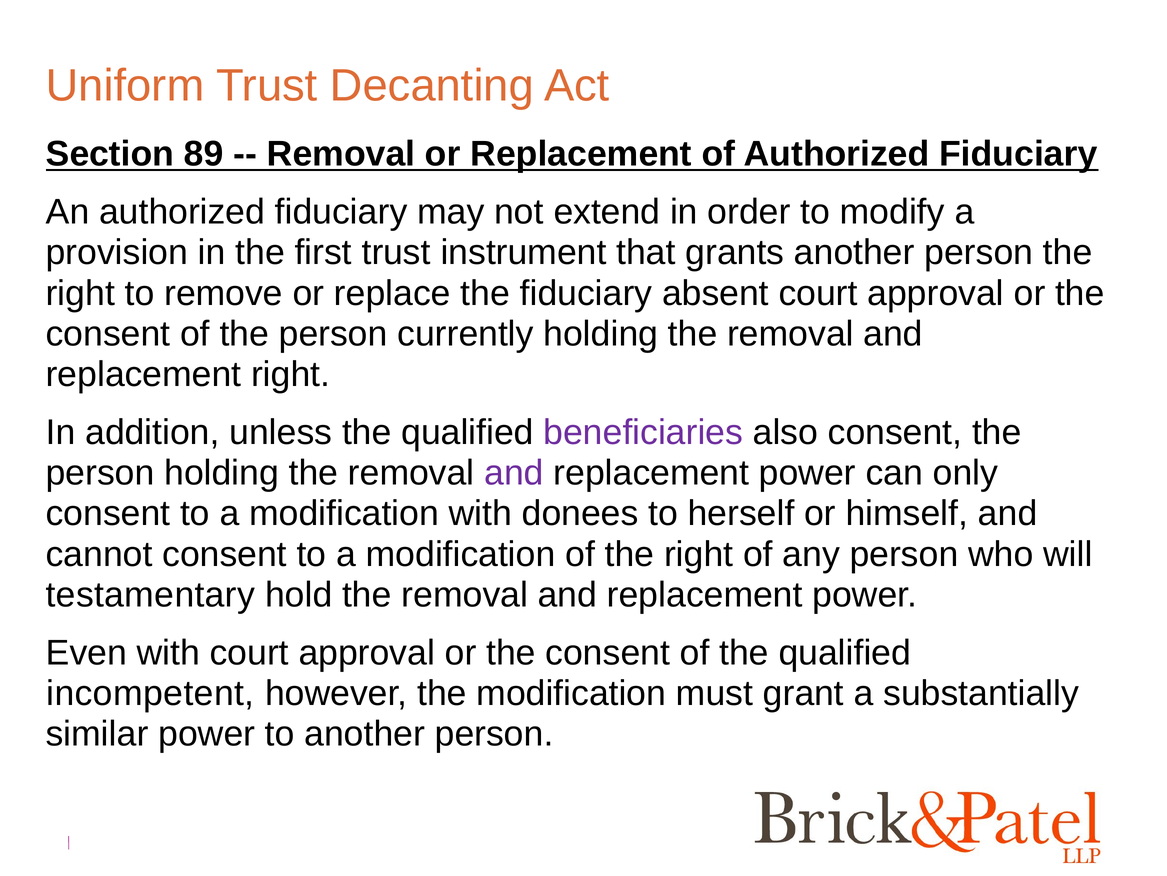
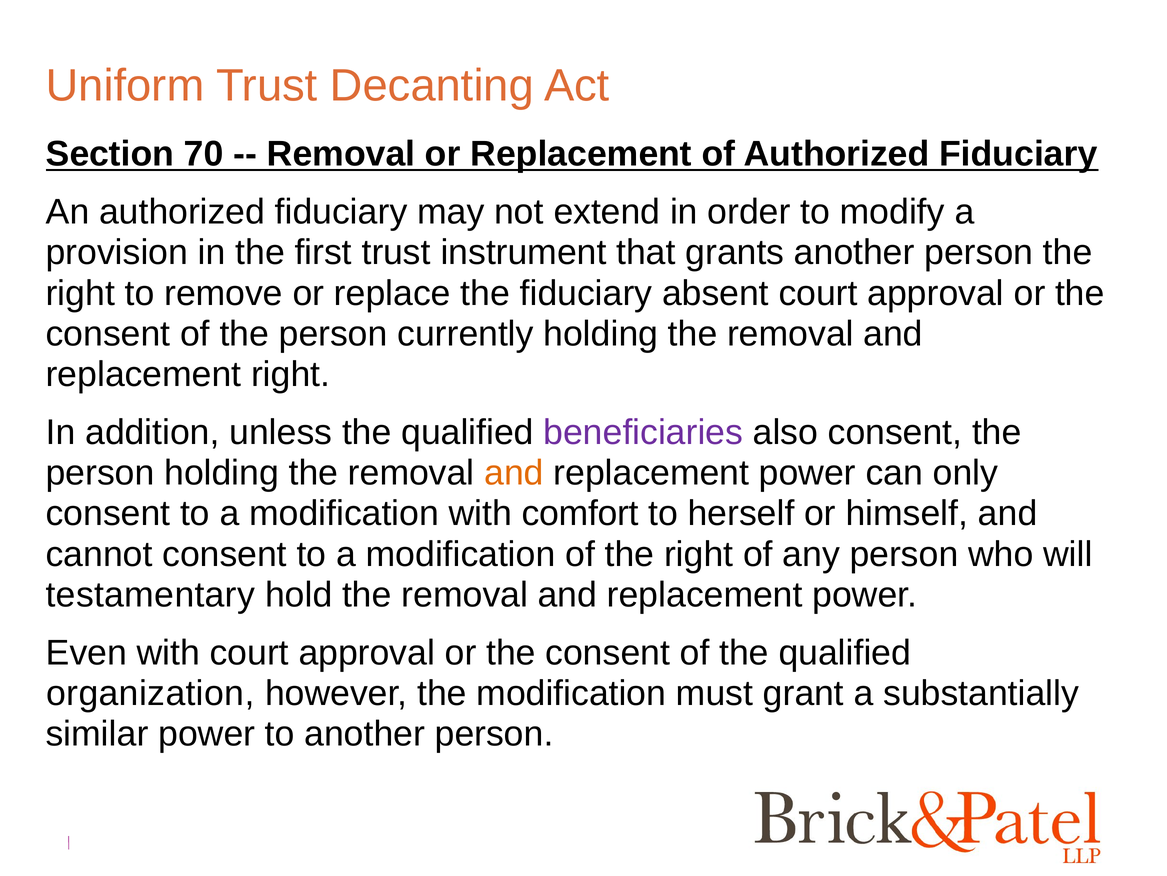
89: 89 -> 70 (204, 154)
and colour: purple -> orange (514, 473)
donees: donees -> comfort (580, 513)
incompetent: incompetent -> organization (150, 693)
